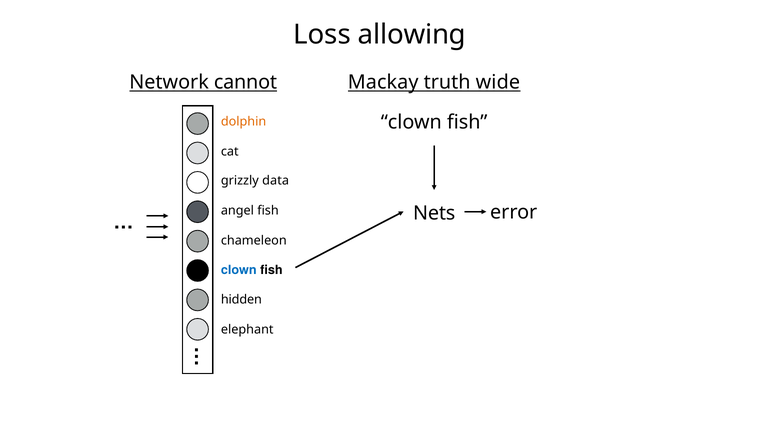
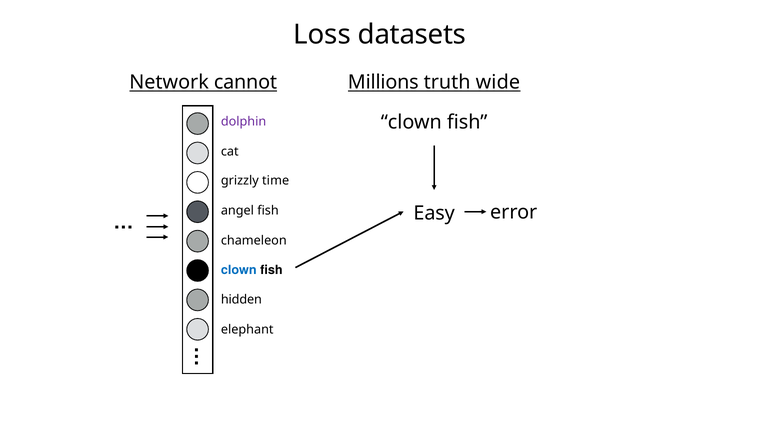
allowing: allowing -> datasets (412, 35)
Mackay: Mackay -> Millions (383, 82)
dolphin colour: orange -> purple (244, 122)
data: data -> time (276, 180)
Nets: Nets -> Easy (434, 213)
